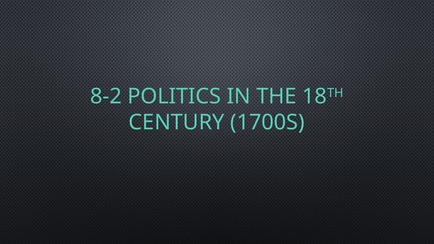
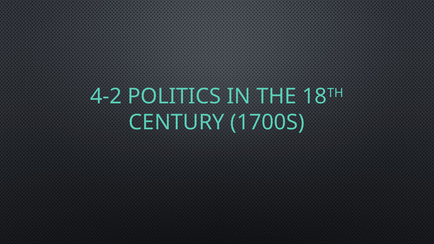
8-2: 8-2 -> 4-2 (106, 96)
